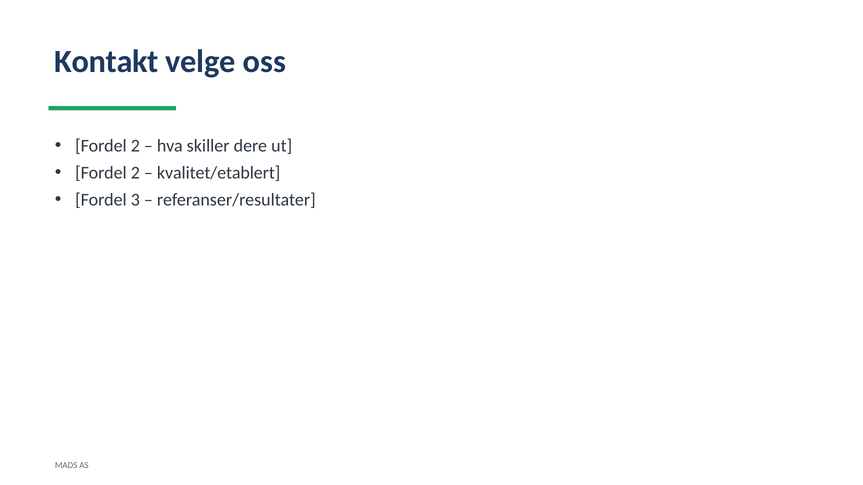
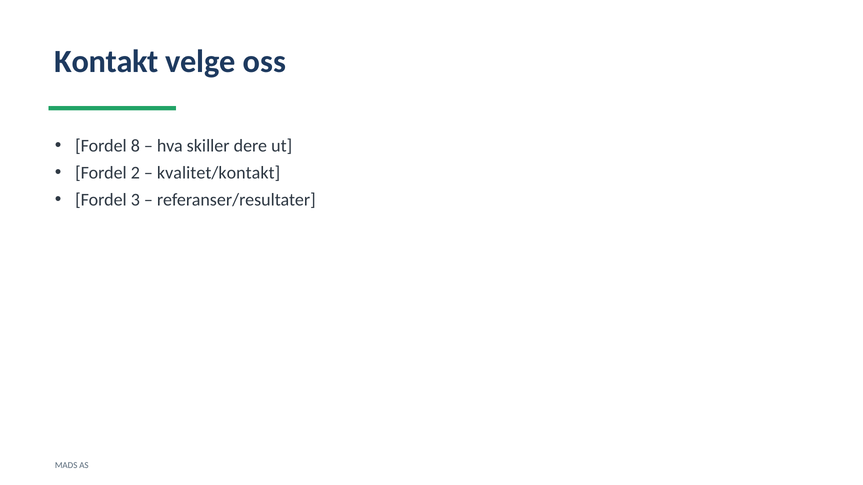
2: 2 -> 8 (135, 146)
kvalitet/etablert: kvalitet/etablert -> kvalitet/kontakt (219, 173)
